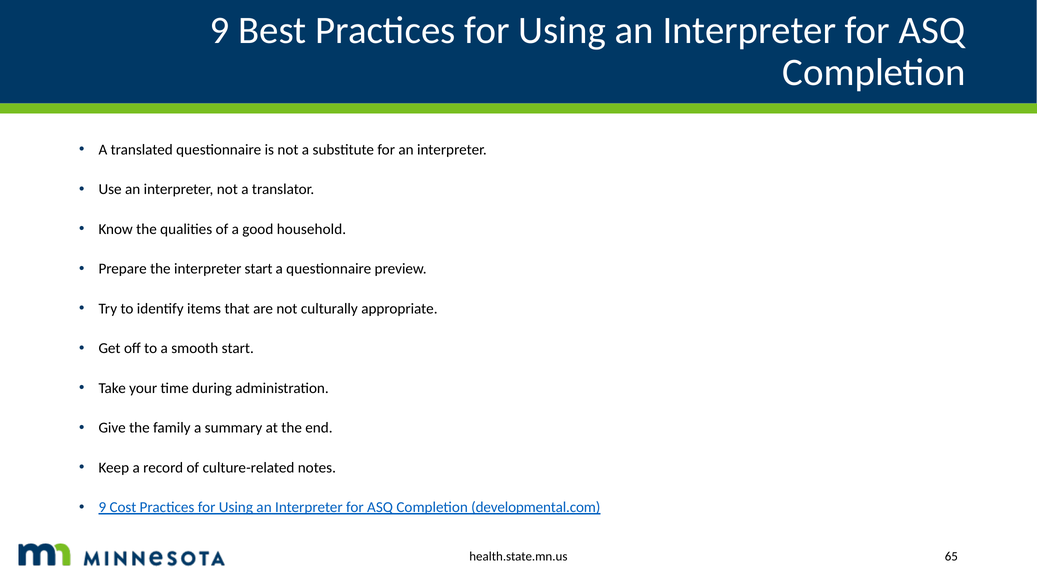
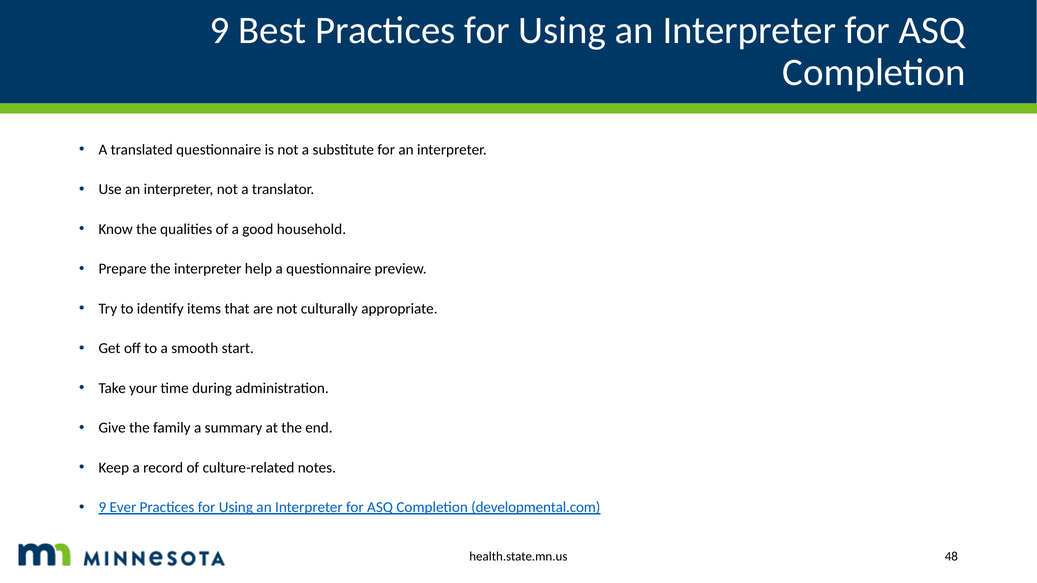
interpreter start: start -> help (258, 269)
Cost: Cost -> Ever (123, 508)
65: 65 -> 48 (951, 557)
